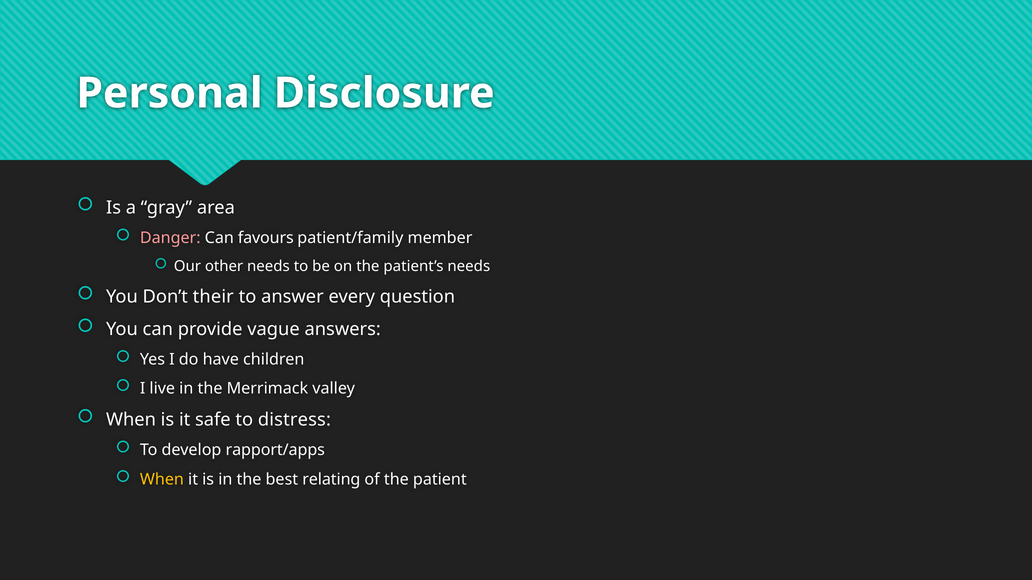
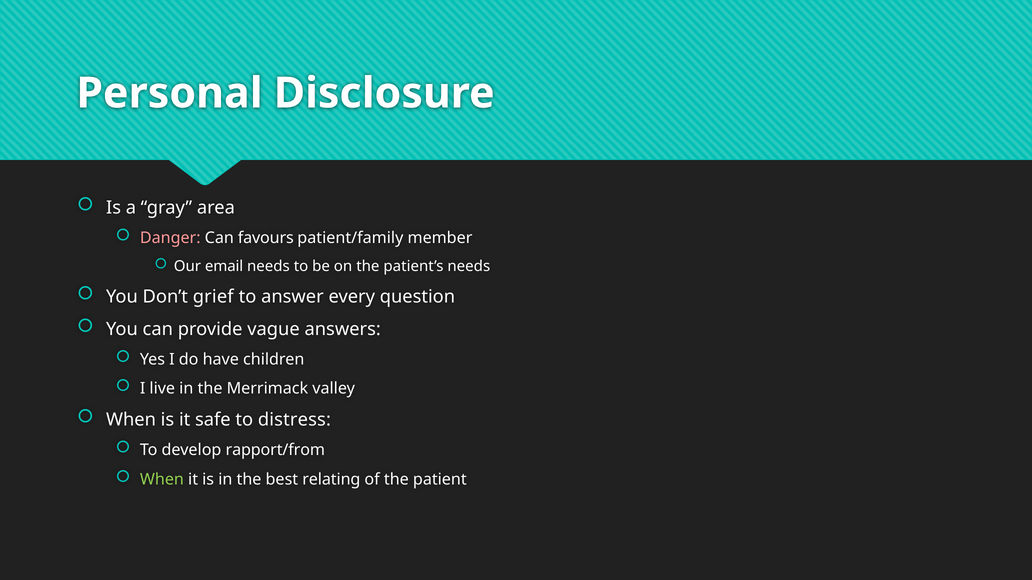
other: other -> email (224, 266)
their: their -> grief (213, 297)
rapport/apps: rapport/apps -> rapport/from (275, 450)
When colour: yellow -> light green (162, 480)
